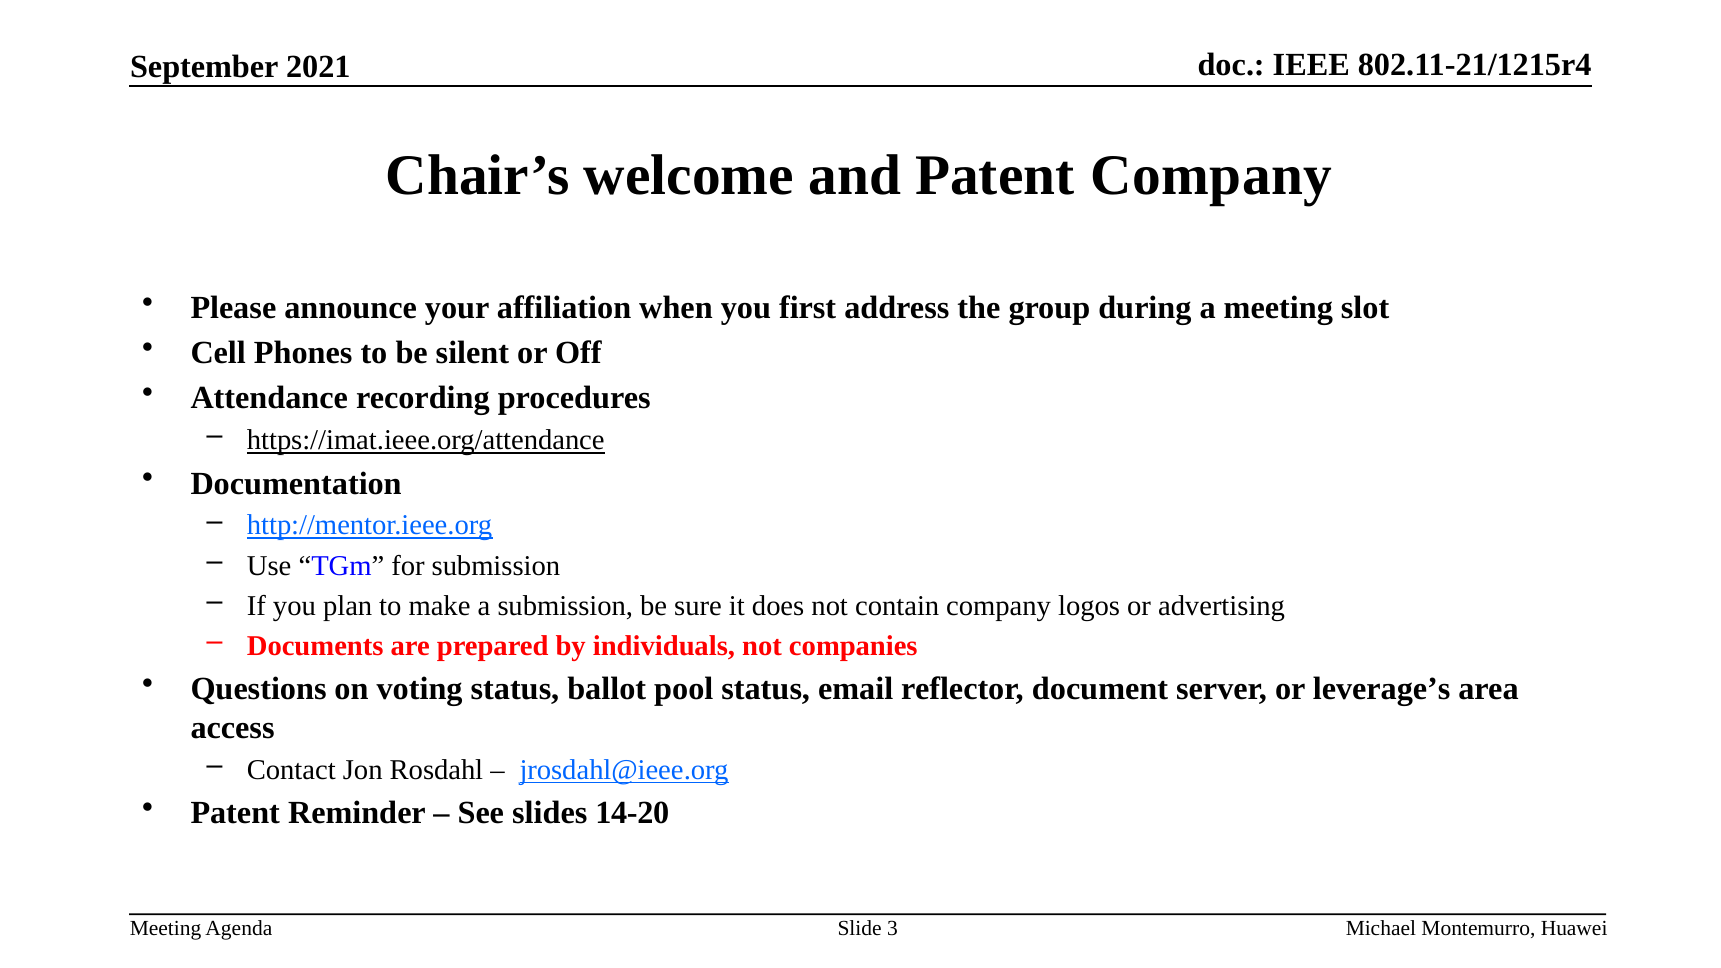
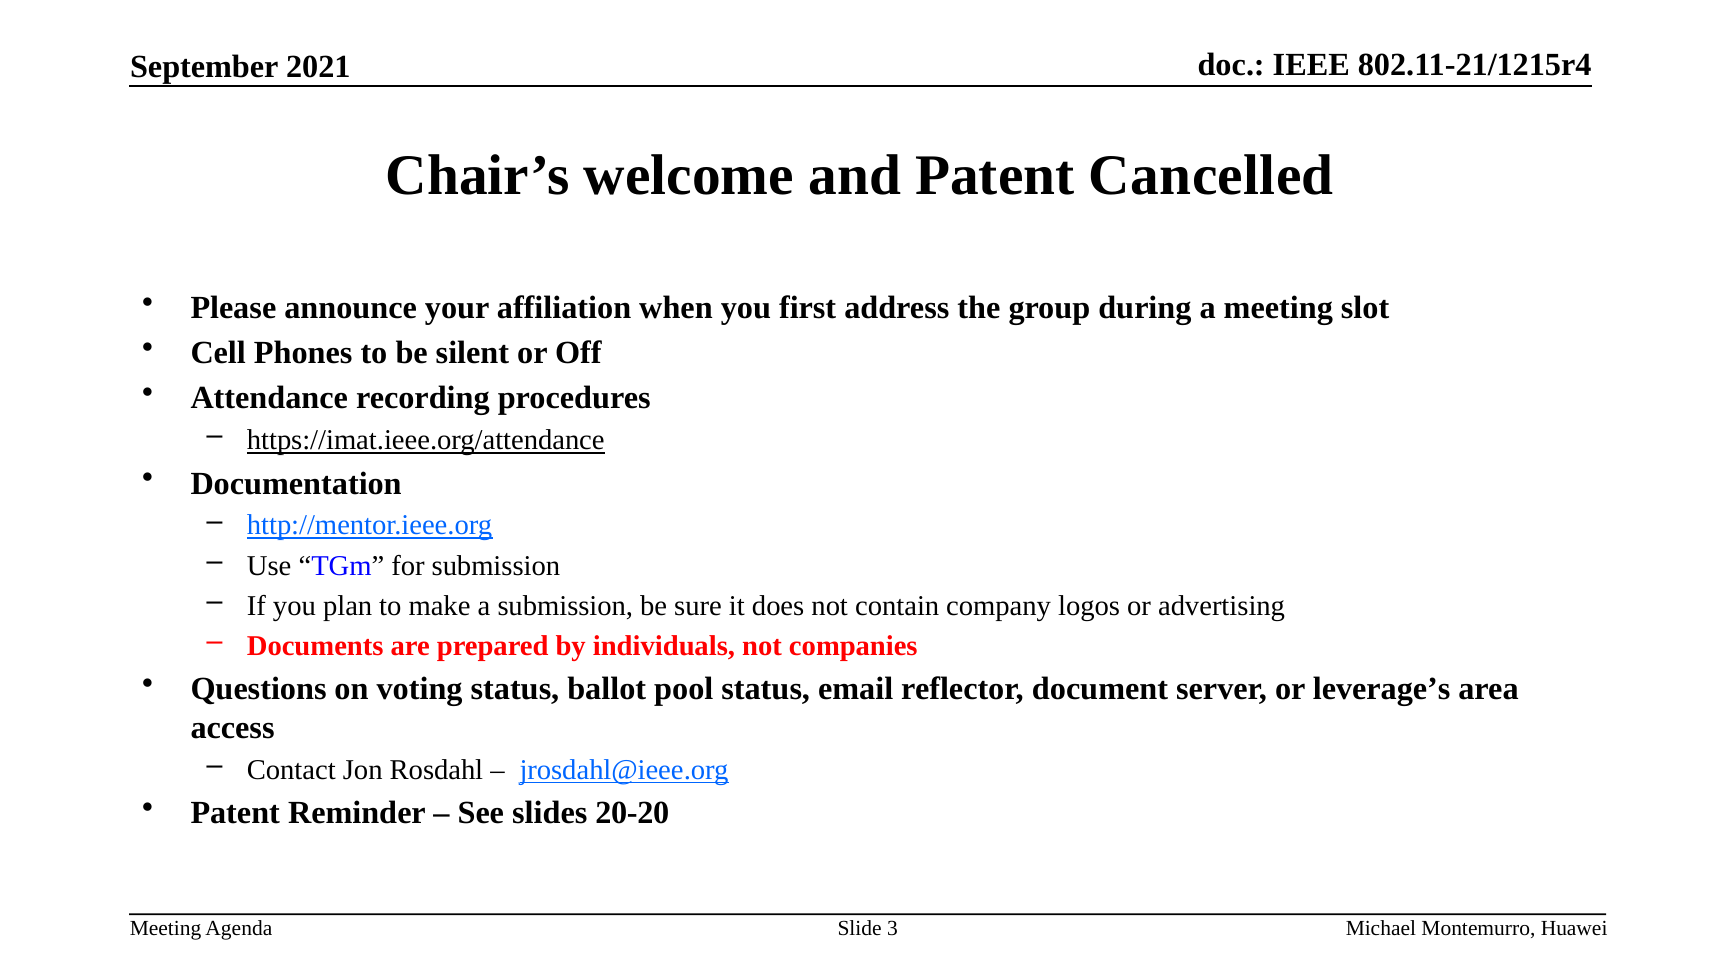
Patent Company: Company -> Cancelled (1211, 176)
14-20: 14-20 -> 20-20 (632, 813)
